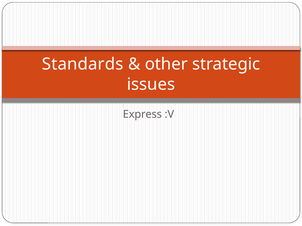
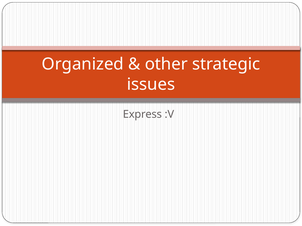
Standards: Standards -> Organized (83, 64)
